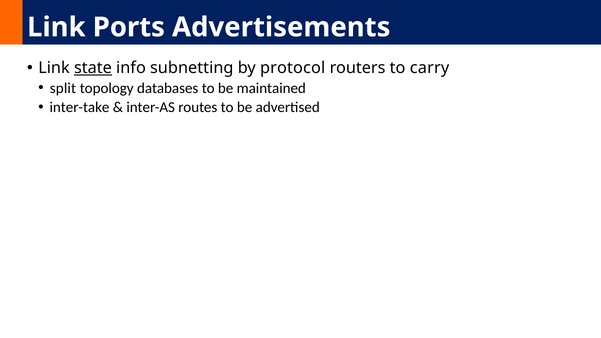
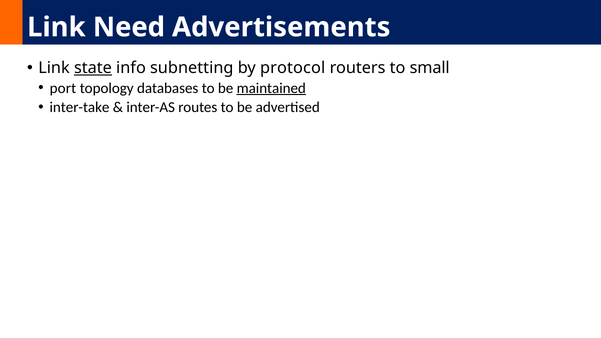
Ports: Ports -> Need (129, 27)
carry: carry -> small (430, 68)
split: split -> port (63, 88)
maintained underline: none -> present (271, 88)
